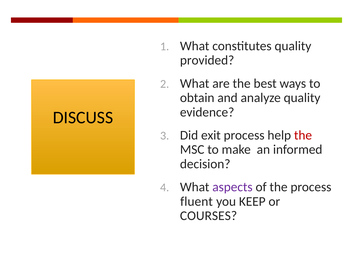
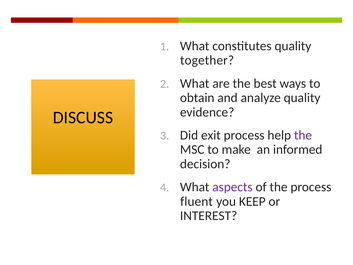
provided: provided -> together (207, 60)
the colour: red -> purple (303, 135)
COURSES: COURSES -> INTEREST (209, 216)
